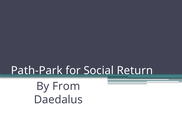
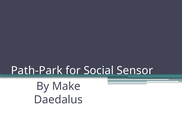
Return: Return -> Sensor (135, 70)
From: From -> Make (66, 86)
